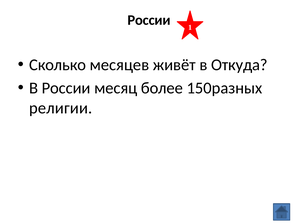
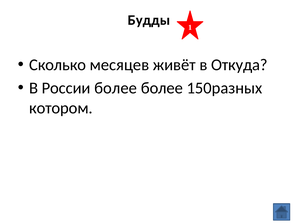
России: России -> Будды (149, 20)
России месяц: месяц -> более (116, 88)
религии: религии -> котором (61, 108)
